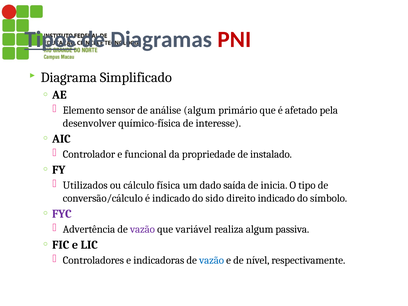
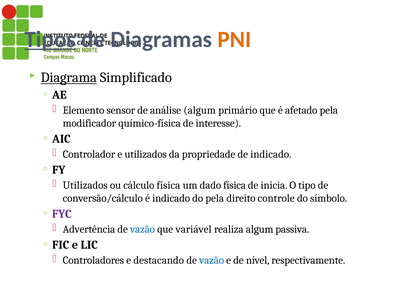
PNI colour: red -> orange (234, 39)
Diagrama underline: none -> present (69, 78)
desenvolver: desenvolver -> modificador (89, 123)
e funcional: funcional -> utilizados (146, 154)
de instalado: instalado -> indicado (271, 154)
dado saída: saída -> física (235, 185)
do sido: sido -> pela (215, 198)
direito indicado: indicado -> controle (276, 198)
vazão colour: purple -> blue (143, 229)
indicadoras: indicadoras -> destacando (159, 260)
